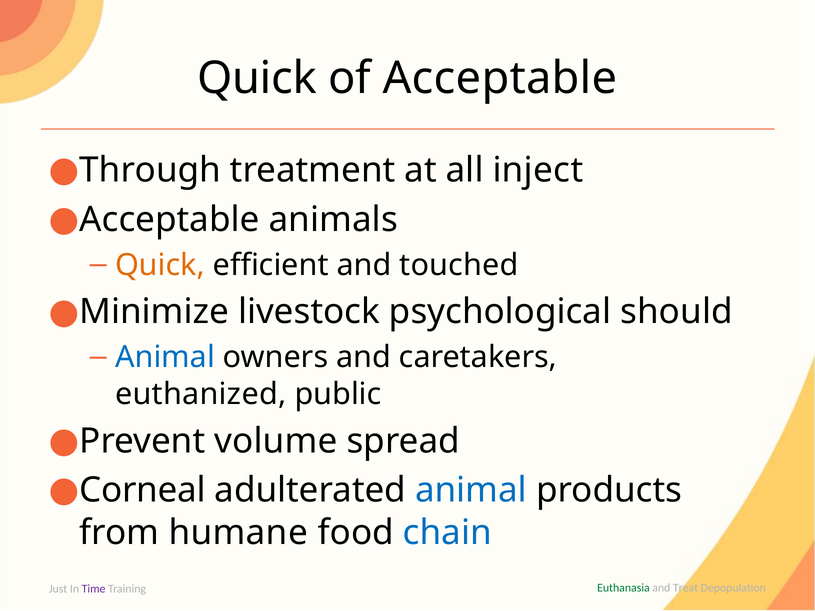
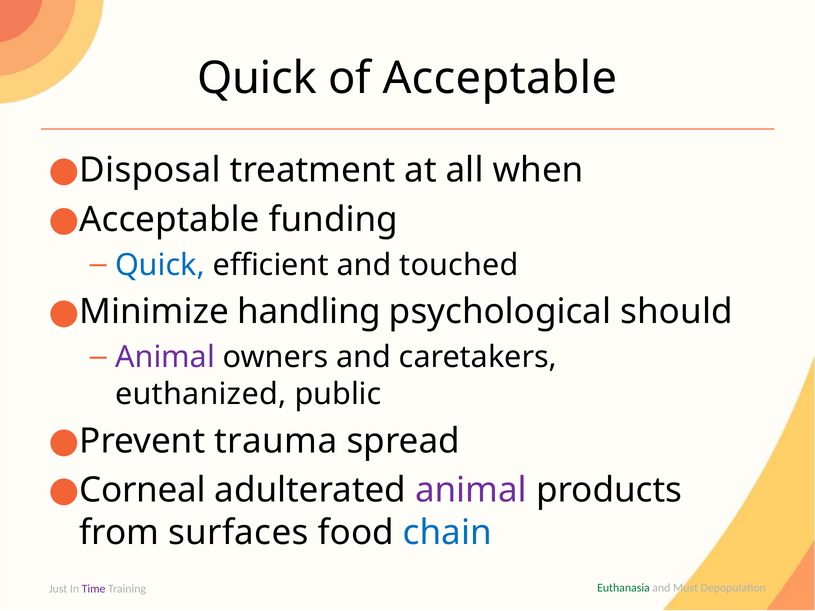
Through: Through -> Disposal (150, 170)
inject: inject -> when (538, 170)
animals: animals -> funding (333, 220)
Quick colour: orange -> blue (160, 265)
livestock: livestock -> handling (309, 312)
Animal colour: blue -> purple (165, 357)
volume: volume -> trauma (276, 441)
animal colour: blue -> purple (471, 491)
humane: humane -> surfaces (238, 533)
Treat: Treat -> Must (686, 588)
